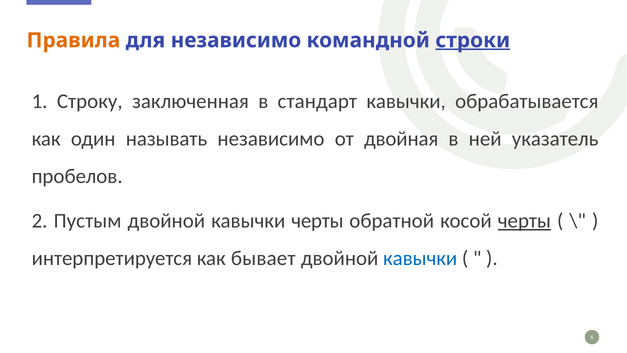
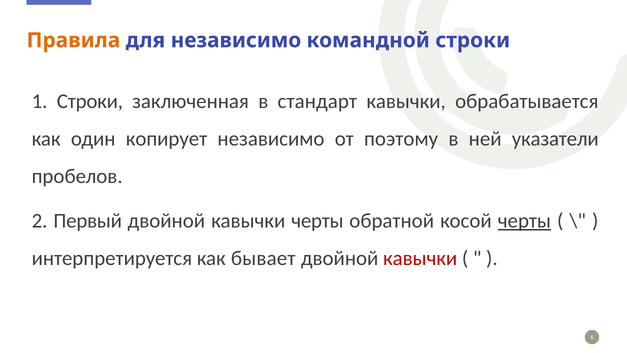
строки underline: present -> none (473, 40)
1 Строку: Строку -> Строки (90, 101)
называть: называть -> копирует (167, 139)
двойная: двойная -> поэтому (401, 139)
указатель: указатель -> указатели (555, 139)
Пустым: Пустым -> Первый (88, 220)
кавычки colour: blue -> red (420, 258)
